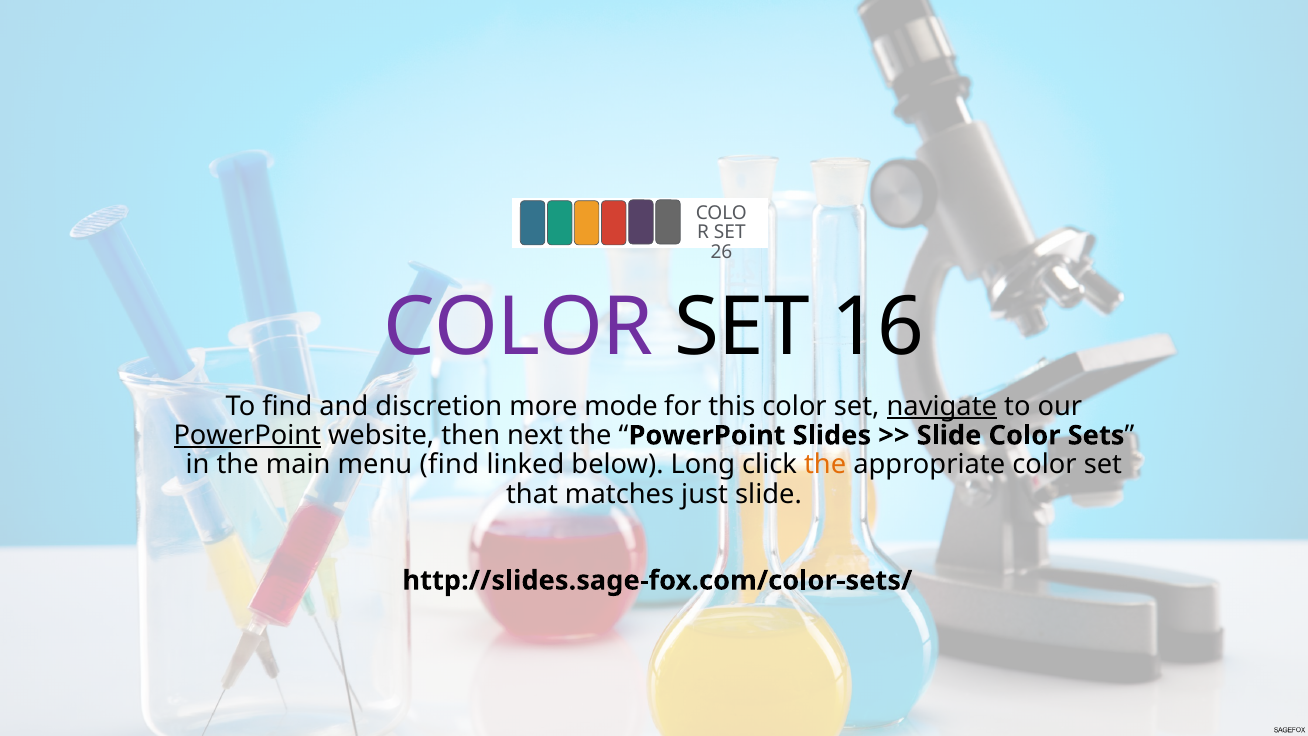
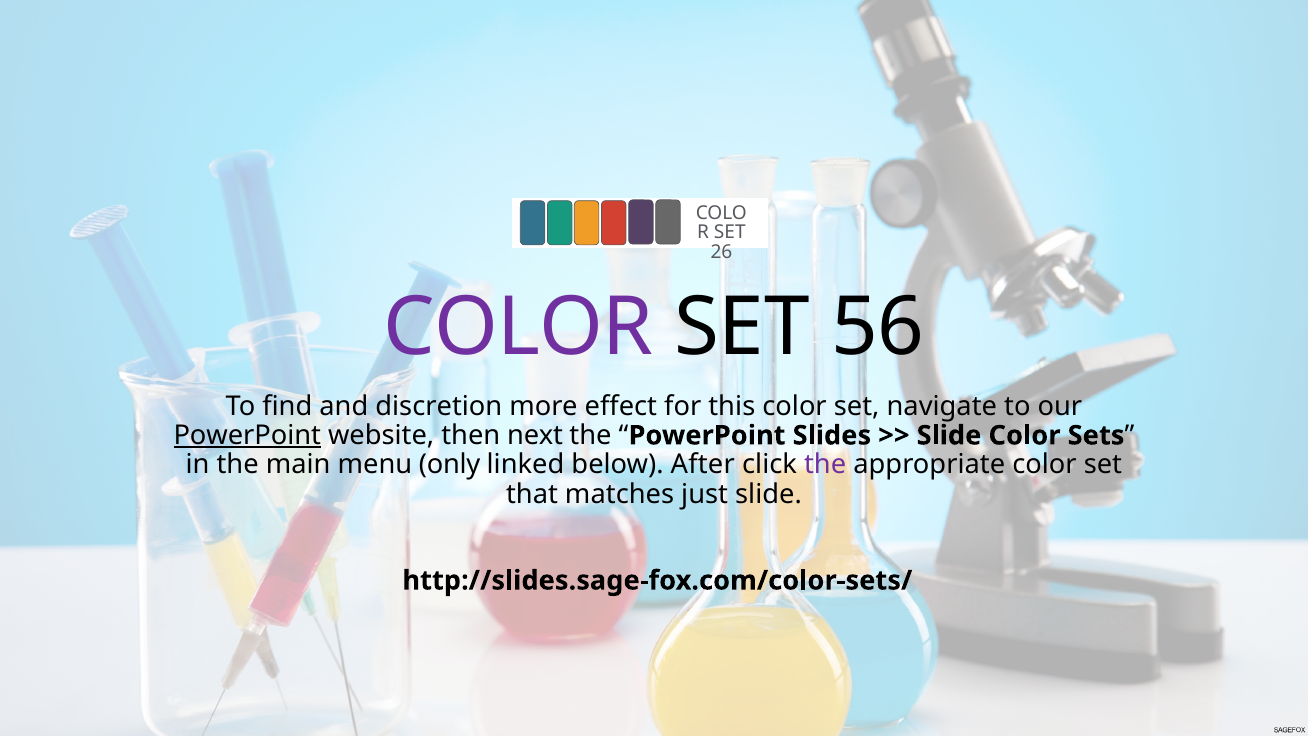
16: 16 -> 56 (878, 327)
mode: mode -> effect (621, 406)
navigate underline: present -> none (942, 406)
menu find: find -> only (450, 465)
Long: Long -> After (703, 465)
the colour: orange -> purple (825, 465)
